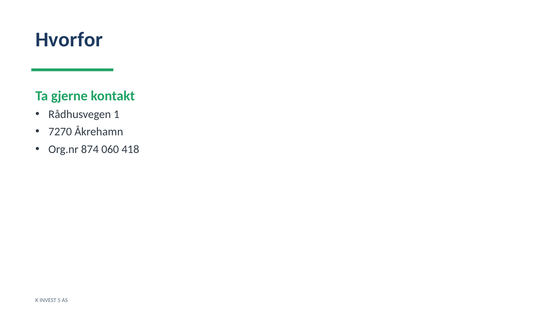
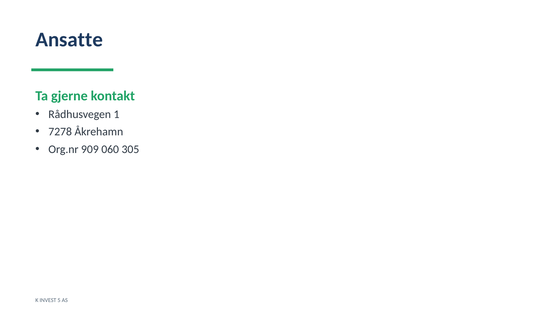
Hvorfor: Hvorfor -> Ansatte (69, 40)
7270: 7270 -> 7278 (60, 132)
874: 874 -> 909 (90, 149)
418: 418 -> 305 (130, 149)
